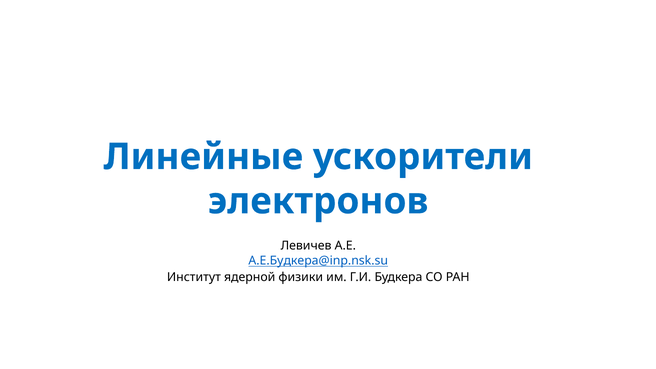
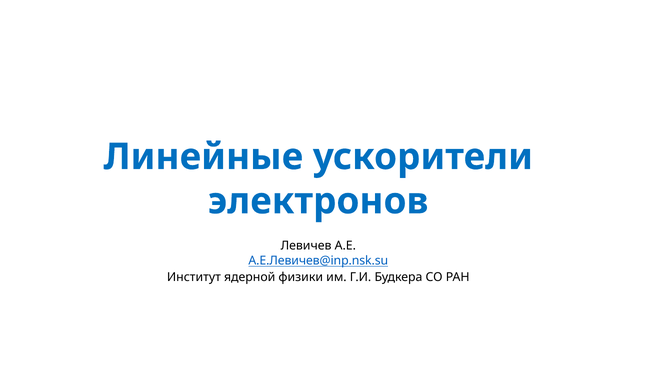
A.E.Будкера@inp.nsk.su: A.E.Будкера@inp.nsk.su -> A.E.Левичев@inp.nsk.su (318, 261)
